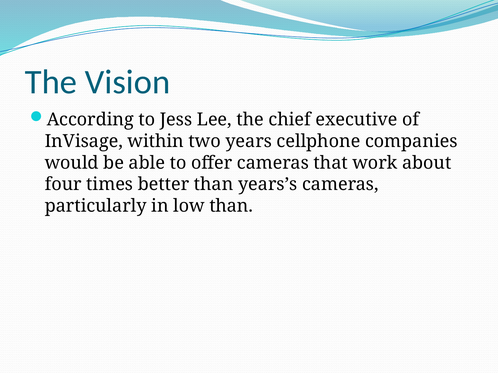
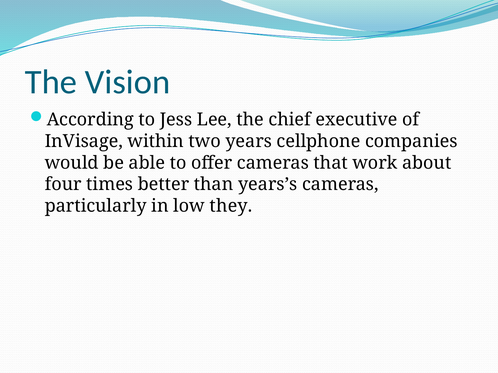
low than: than -> they (231, 206)
